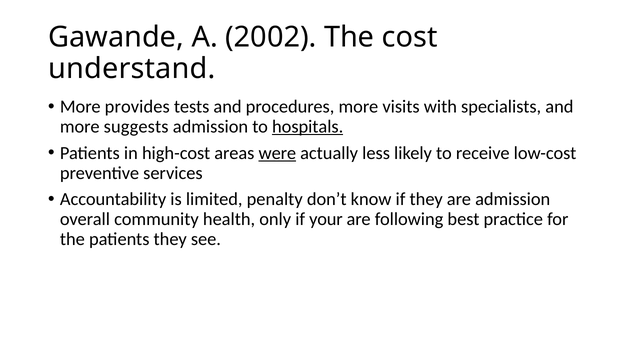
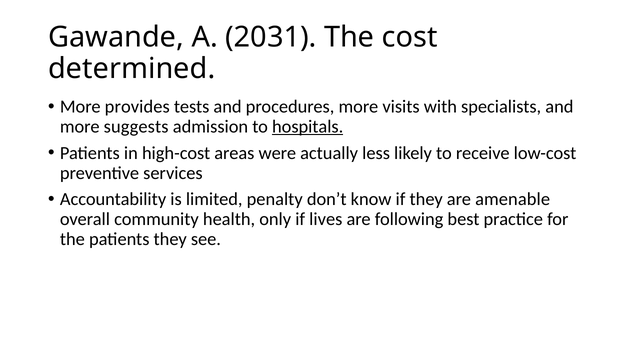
2002: 2002 -> 2031 (271, 37)
understand: understand -> determined (132, 69)
were underline: present -> none (277, 153)
are admission: admission -> amenable (513, 199)
your: your -> lives (326, 219)
